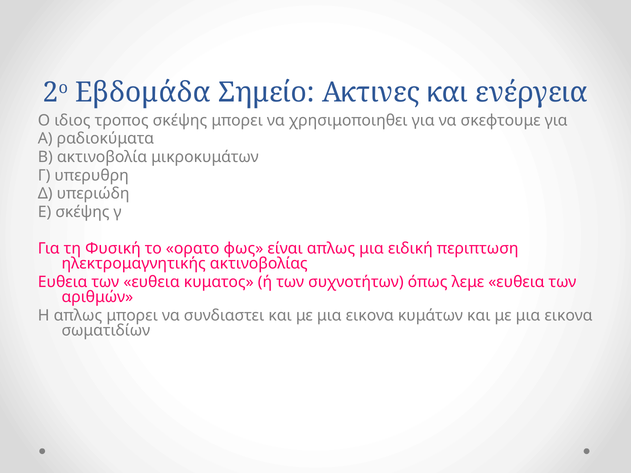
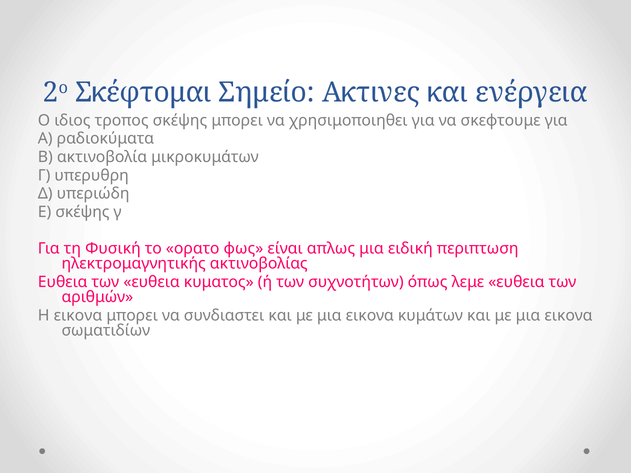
Εβδομάδα: Εβδομάδα -> Σκέφτομαι (143, 92)
Η απλως: απλως -> εικονα (78, 316)
